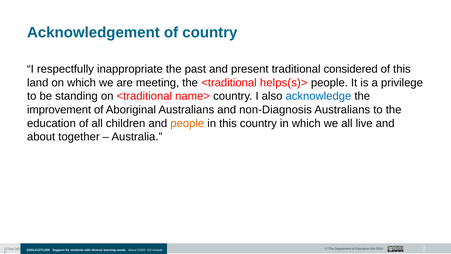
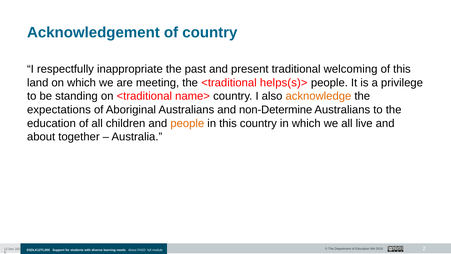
considered: considered -> welcoming (351, 69)
acknowledge colour: blue -> orange (318, 96)
improvement: improvement -> expectations (59, 110)
non-Diagnosis: non-Diagnosis -> non-Determine (276, 110)
